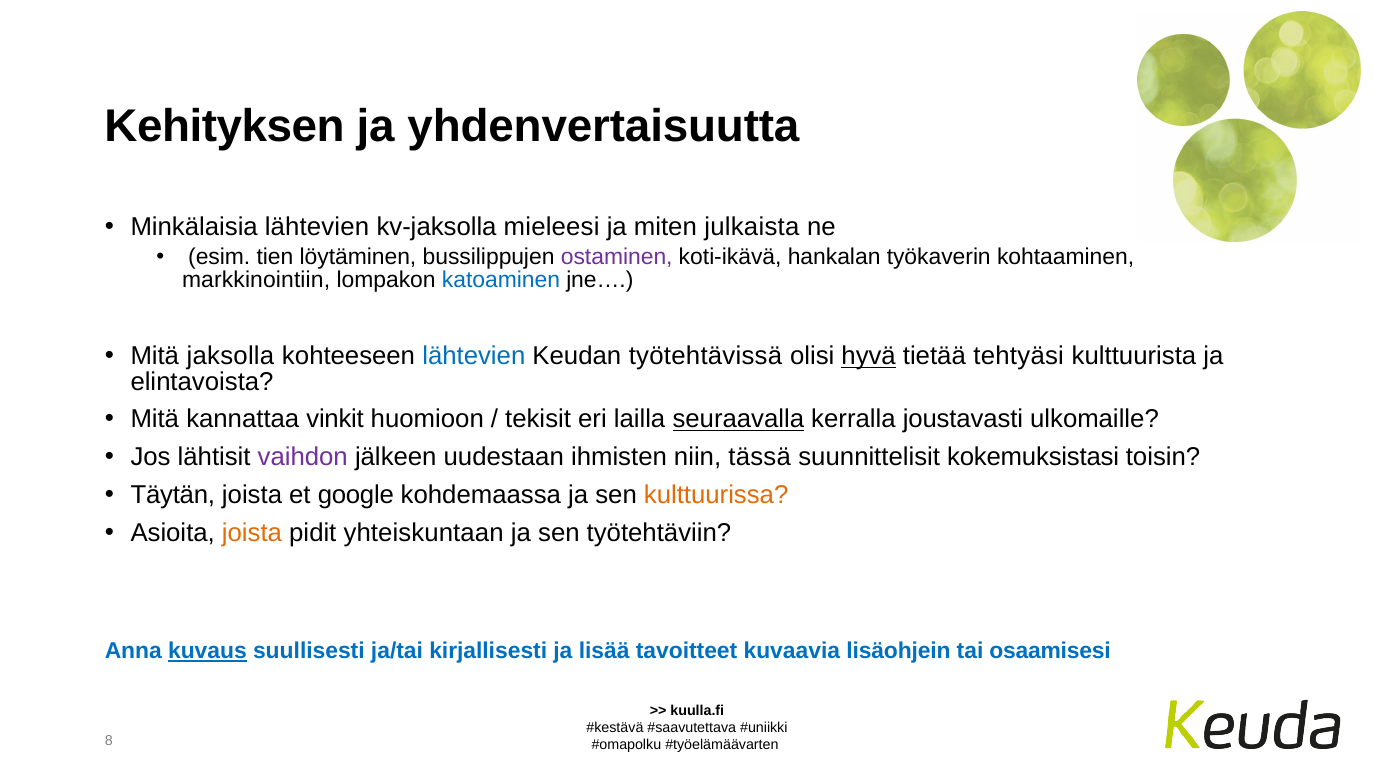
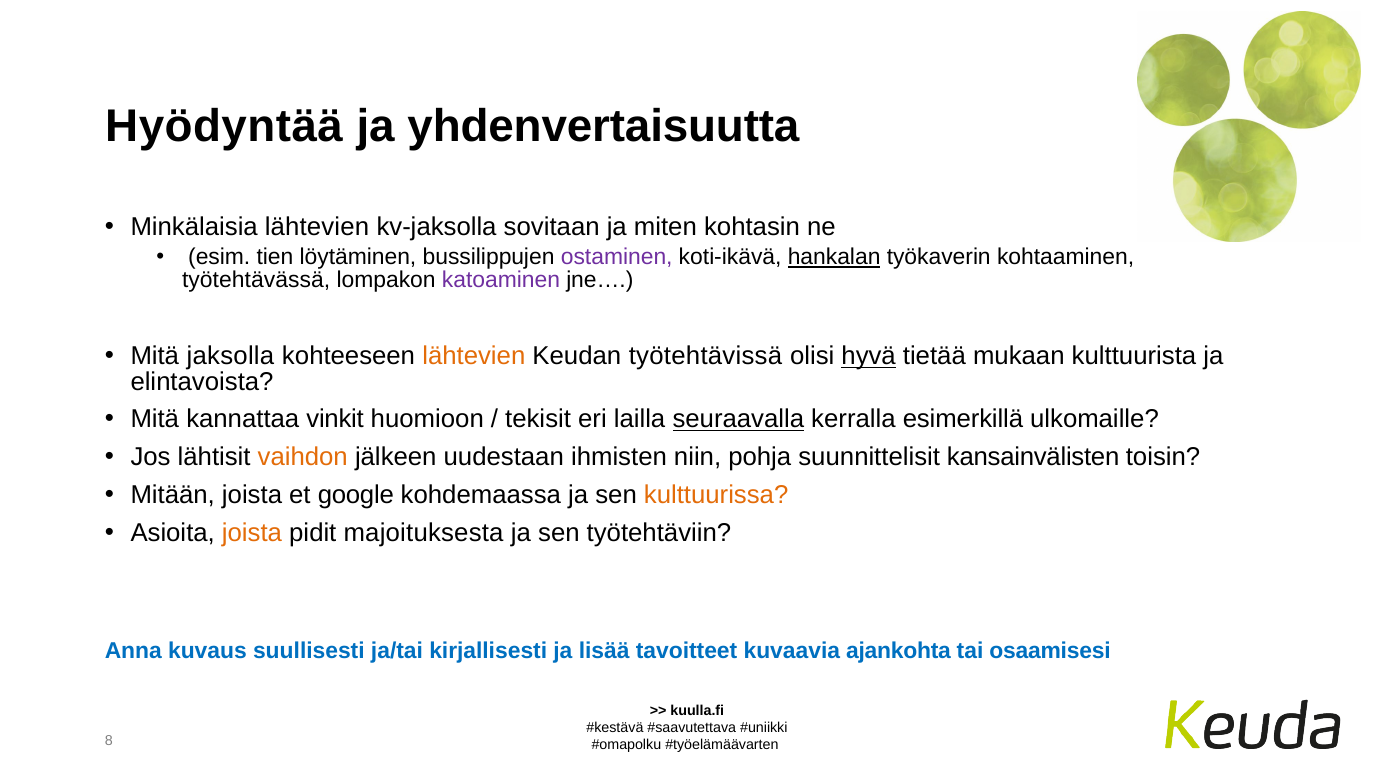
Kehityksen: Kehityksen -> Hyödyntää (224, 127)
mieleesi: mieleesi -> sovitaan (552, 227)
julkaista: julkaista -> kohtasin (752, 227)
hankalan underline: none -> present (834, 257)
markkinointiin: markkinointiin -> työtehtävässä (256, 279)
katoaminen colour: blue -> purple (501, 279)
lähtevien colour: blue -> orange (474, 356)
tehtyäsi: tehtyäsi -> mukaan (1019, 356)
joustavasti: joustavasti -> esimerkillä (963, 419)
vaihdon colour: purple -> orange (303, 457)
tässä: tässä -> pohja (760, 457)
kokemuksistasi: kokemuksistasi -> kansainvälisten (1033, 457)
Täytän: Täytän -> Mitään (173, 495)
yhteiskuntaan: yhteiskuntaan -> majoituksesta (424, 533)
kuvaus underline: present -> none (207, 651)
lisäohjein: lisäohjein -> ajankohta (899, 651)
